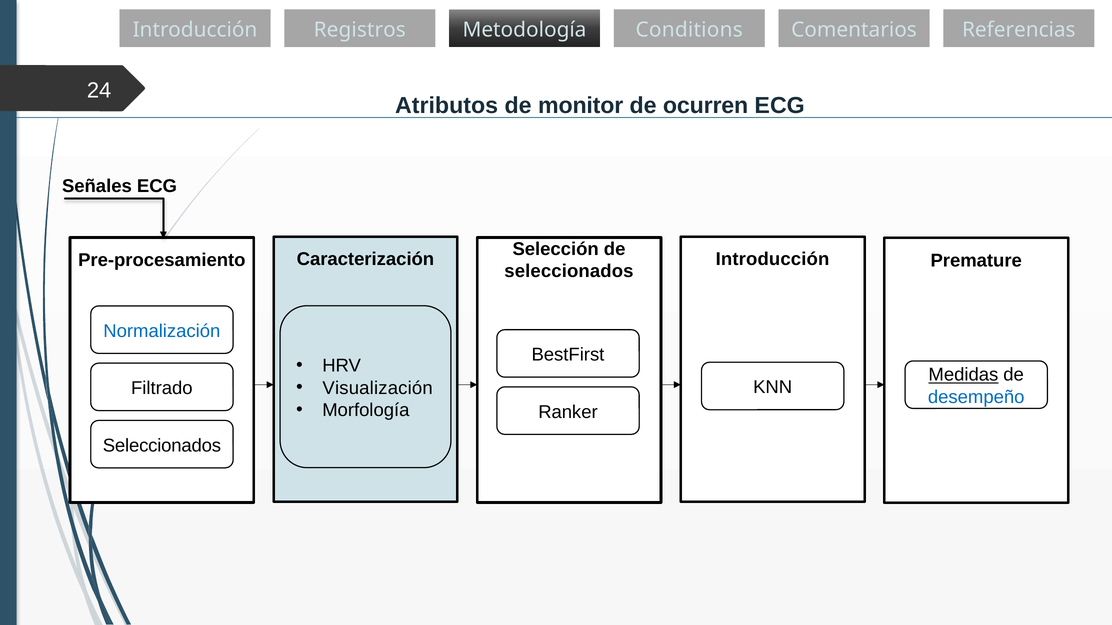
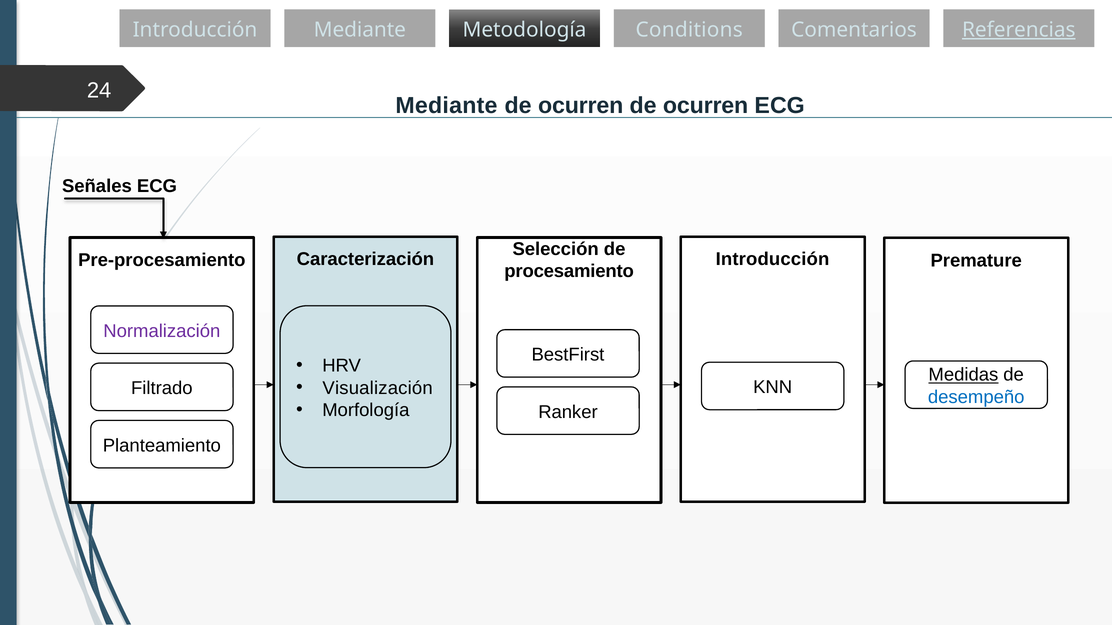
Introducción Registros: Registros -> Mediante (360, 30)
Referencias underline: none -> present (1019, 30)
Atributos: Atributos -> Mediante (446, 106)
monitor: monitor -> ocurren (581, 106)
seleccionados: seleccionados -> procesamiento (569, 272)
Normalización colour: blue -> purple (162, 331)
Seleccionados: Seleccionados -> Planteamiento (162, 446)
